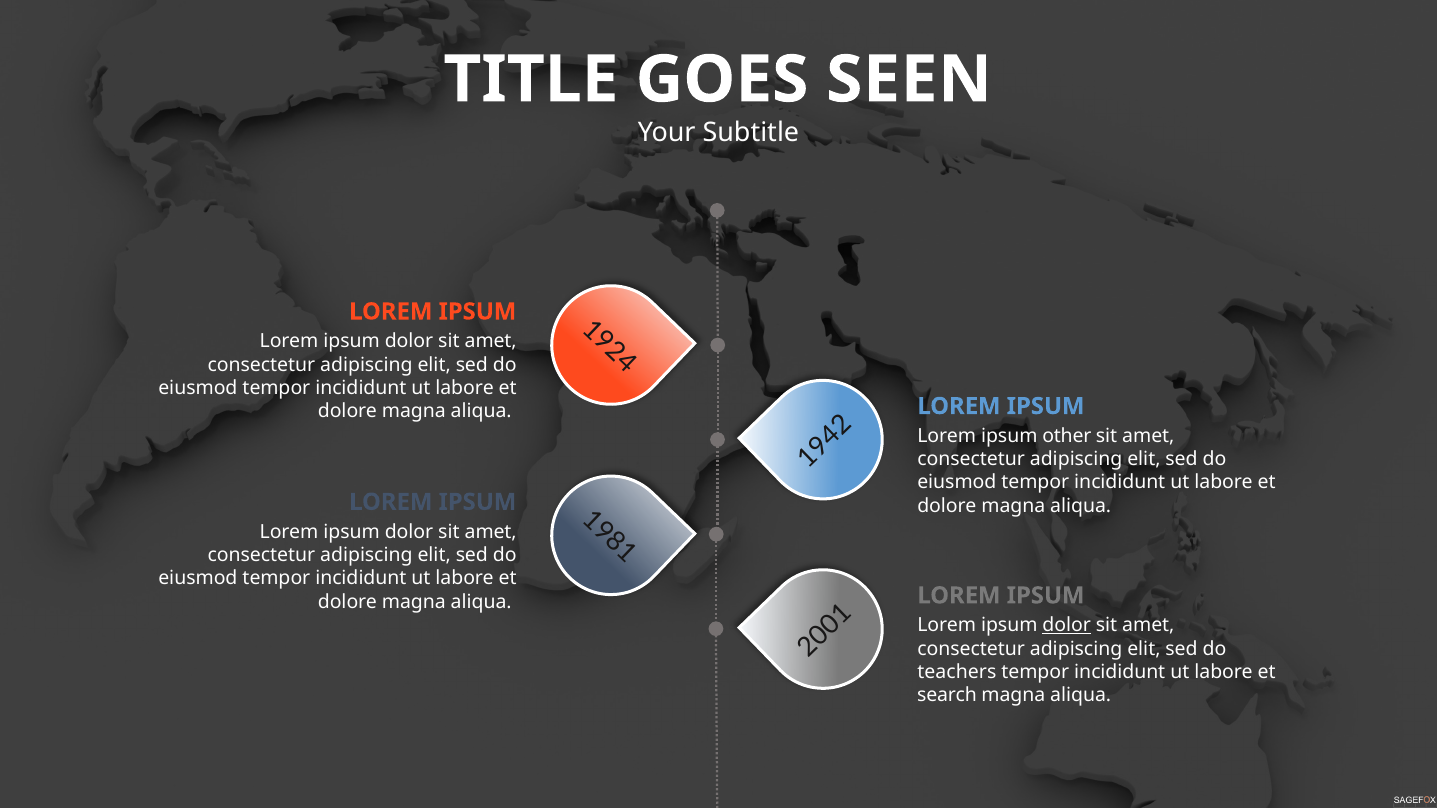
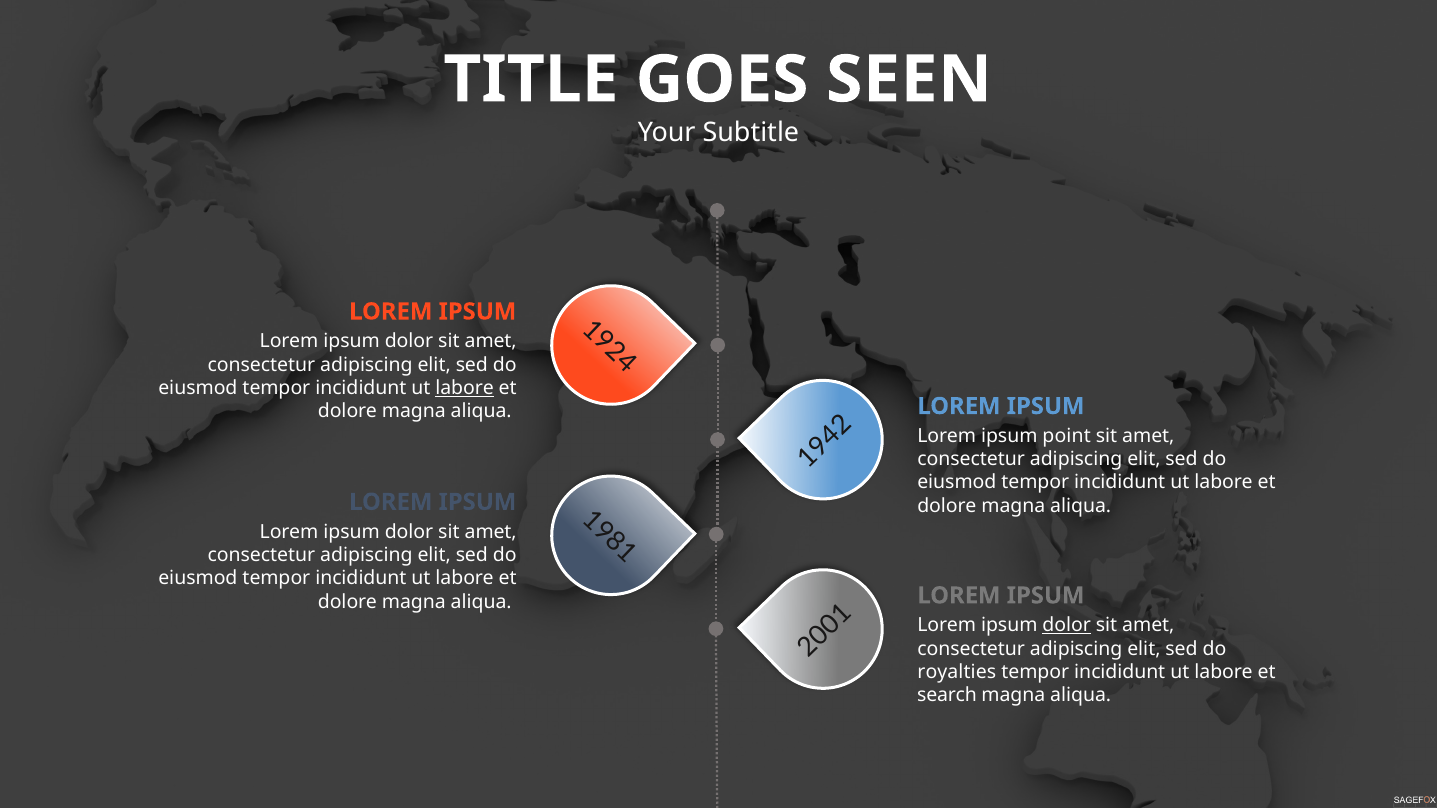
labore underline: none -> present (465, 388)
other: other -> point (1067, 436)
teachers: teachers -> royalties (957, 672)
